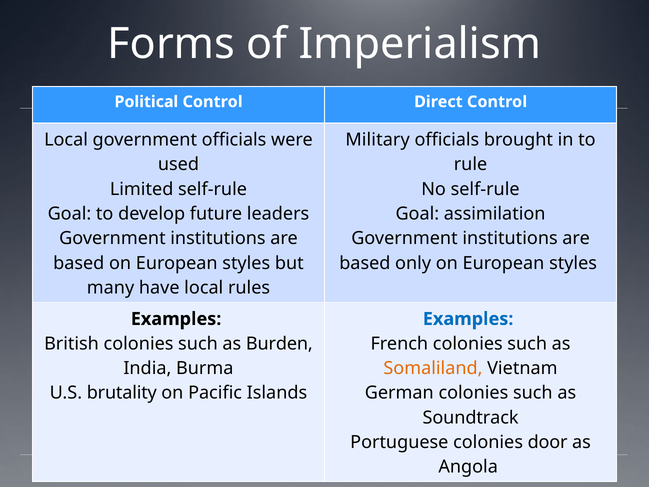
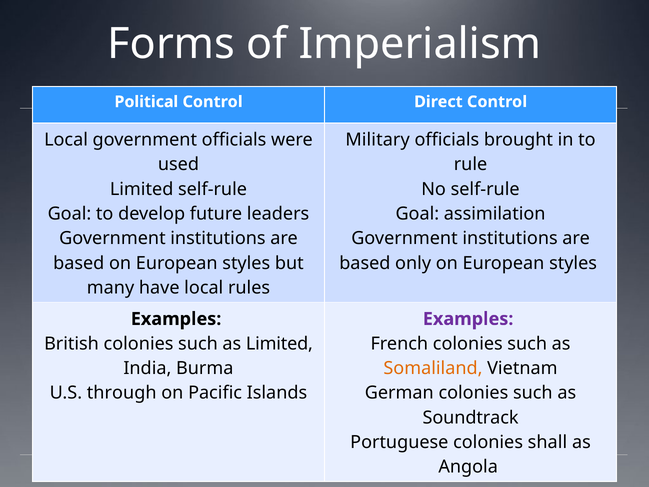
Examples colour: blue -> purple (468, 319)
as Burden: Burden -> Limited (279, 343)
brutality: brutality -> through (122, 393)
door: door -> shall (547, 442)
